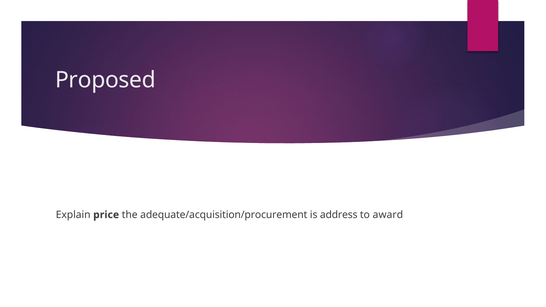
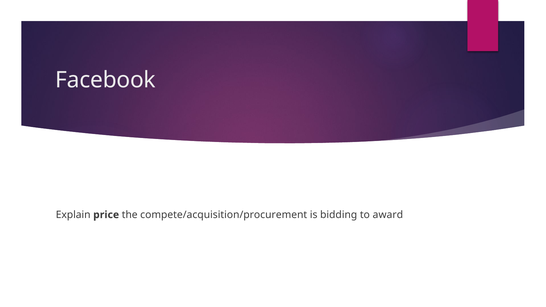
Proposed: Proposed -> Facebook (106, 80)
adequate/acquisition/procurement: adequate/acquisition/procurement -> compete/acquisition/procurement (224, 215)
address: address -> bidding (339, 215)
